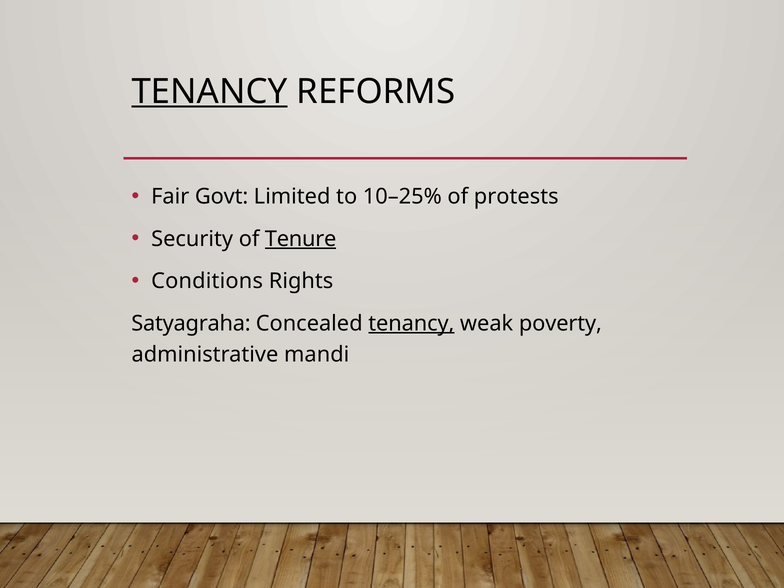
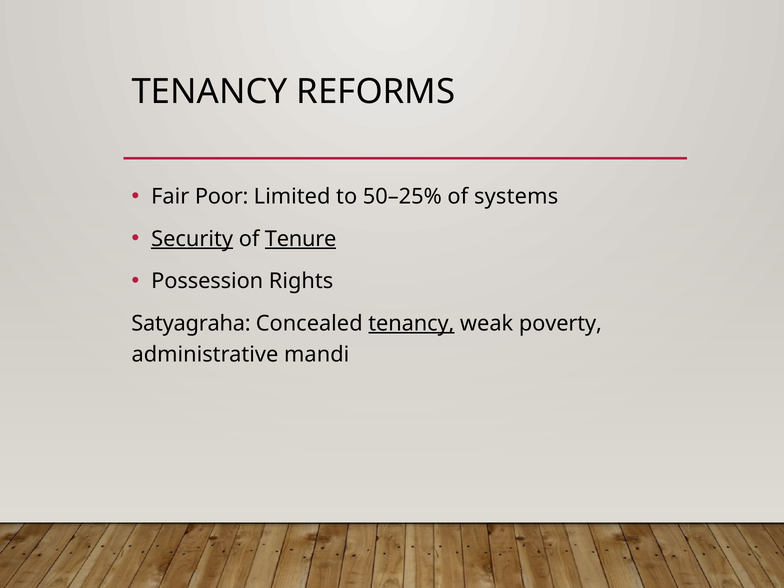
TENANCY underline: present -> none (209, 92)
Govt: Govt -> Poor (222, 197)
10–25%: 10–25% -> 50–25% (402, 197)
protests: protests -> systems (516, 197)
Security underline: none -> present (192, 239)
Conditions: Conditions -> Possession (207, 281)
